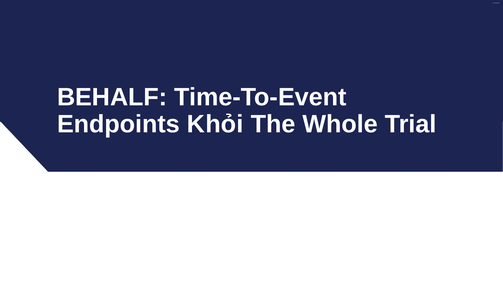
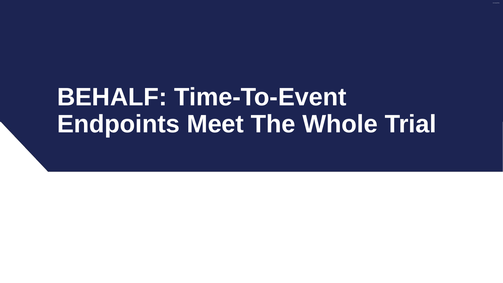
Khỏi: Khỏi -> Meet (215, 124)
